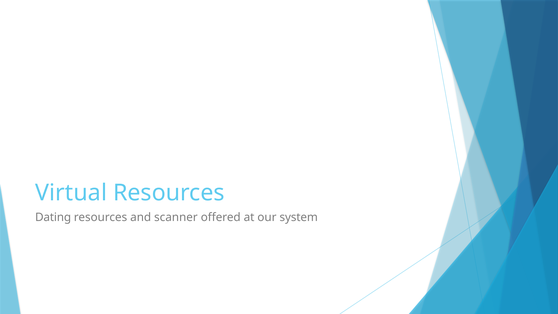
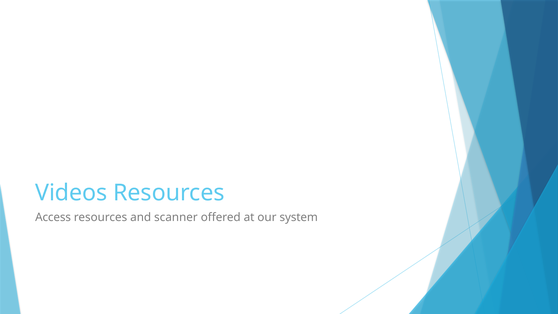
Virtual: Virtual -> Videos (71, 193)
Dating: Dating -> Access (53, 217)
